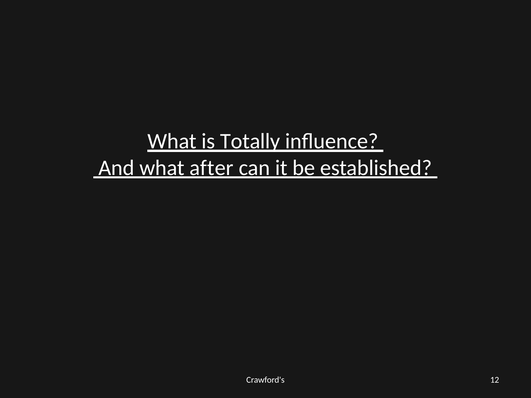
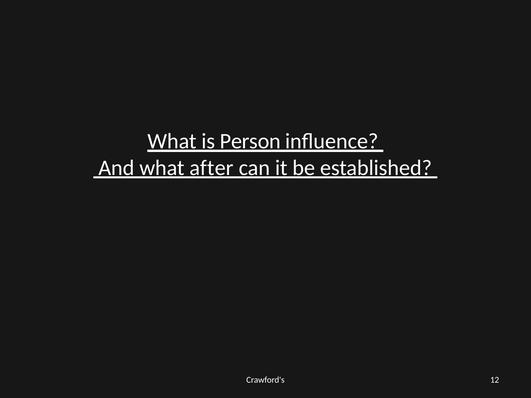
Totally: Totally -> Person (250, 141)
